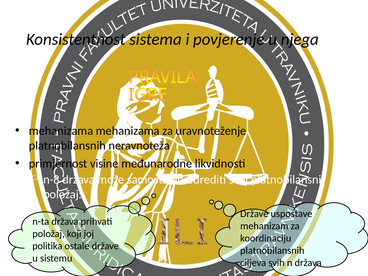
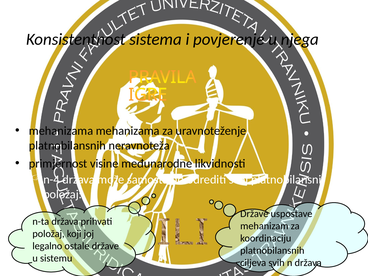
n-8: n-8 -> n-4 (51, 180)
politika: politika -> legalno (47, 246)
